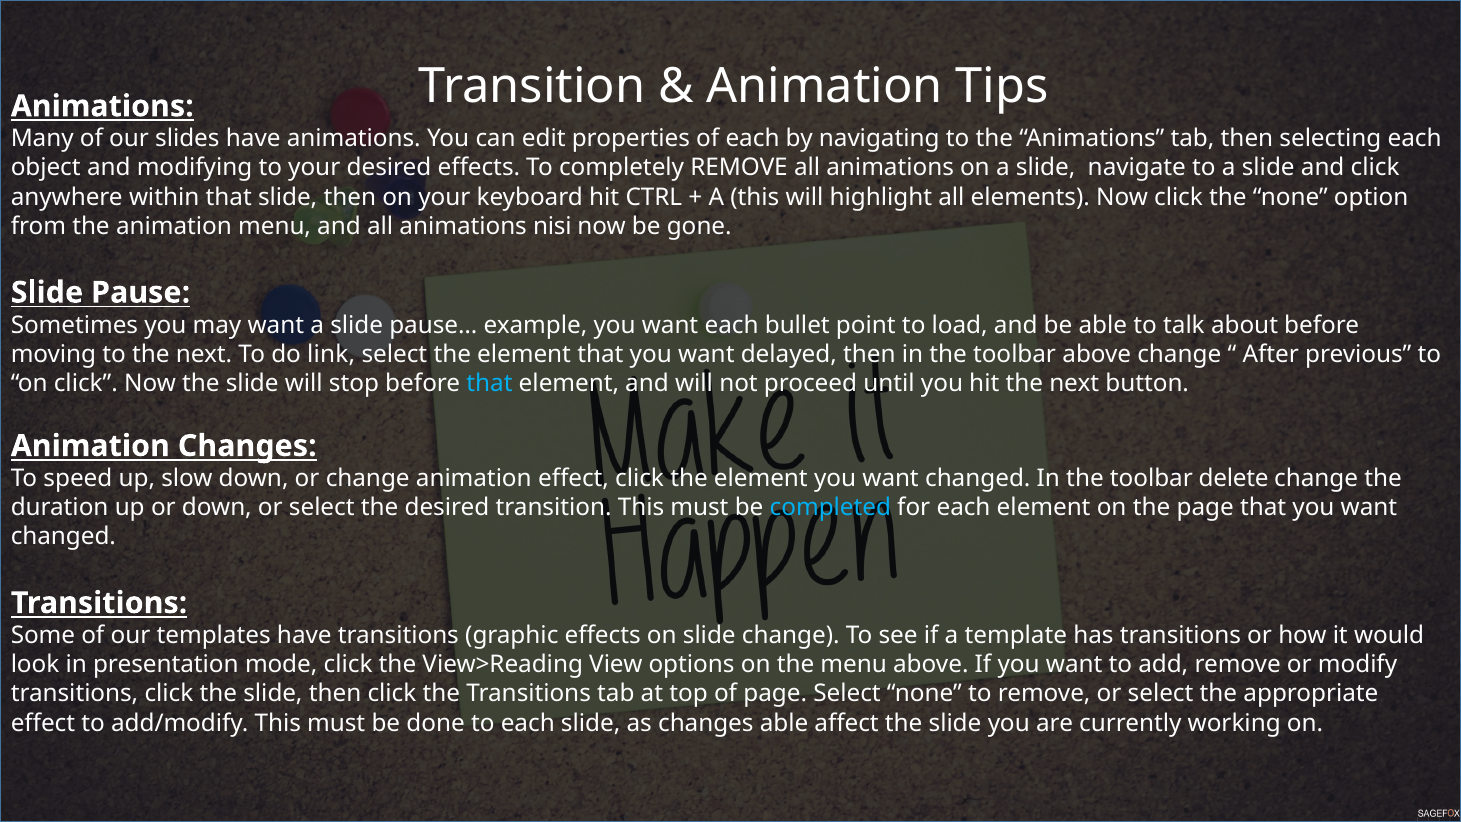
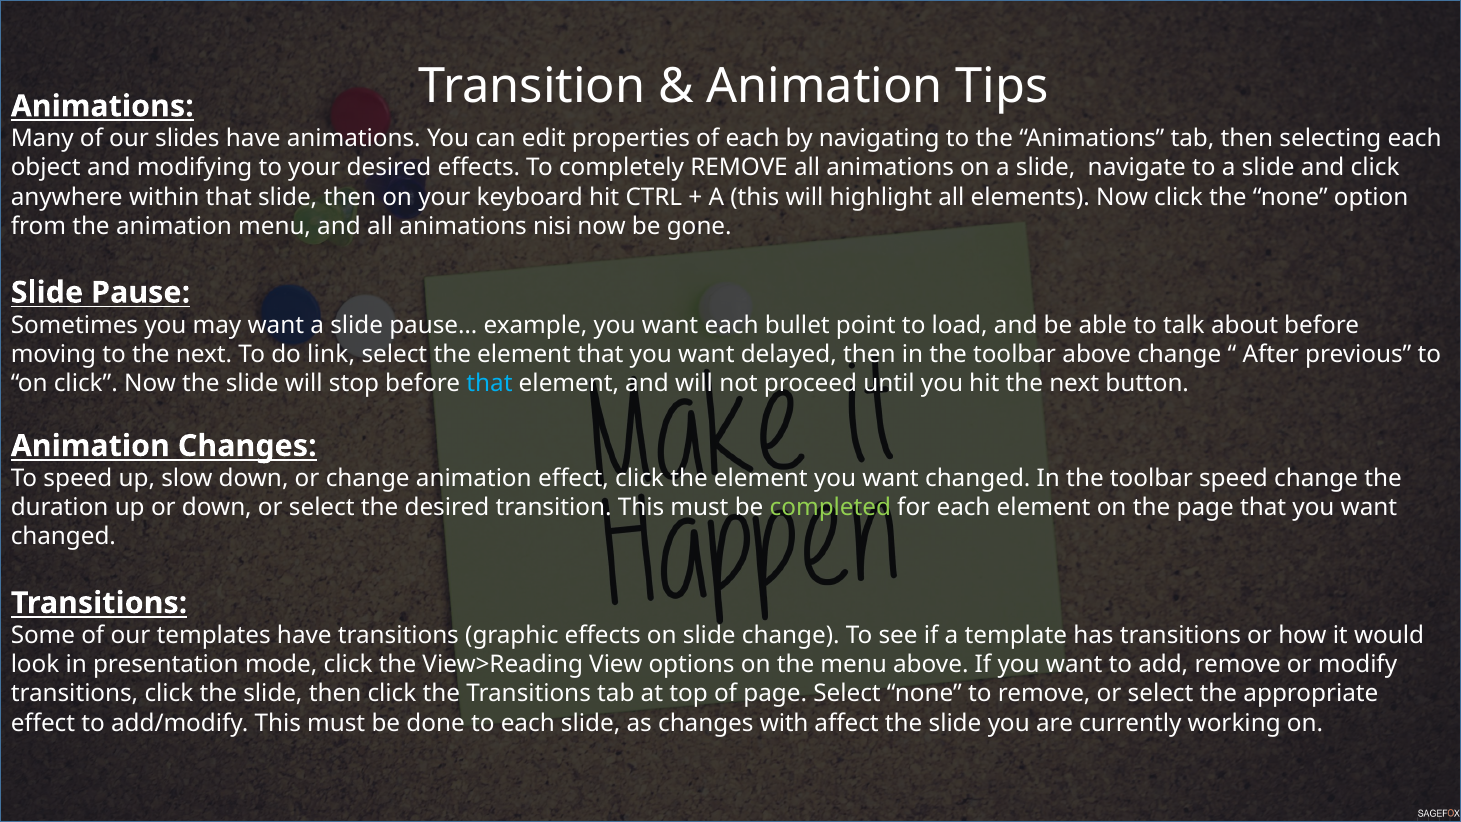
toolbar delete: delete -> speed (1234, 478)
completed colour: light blue -> light green (830, 507)
changes able: able -> with (784, 723)
